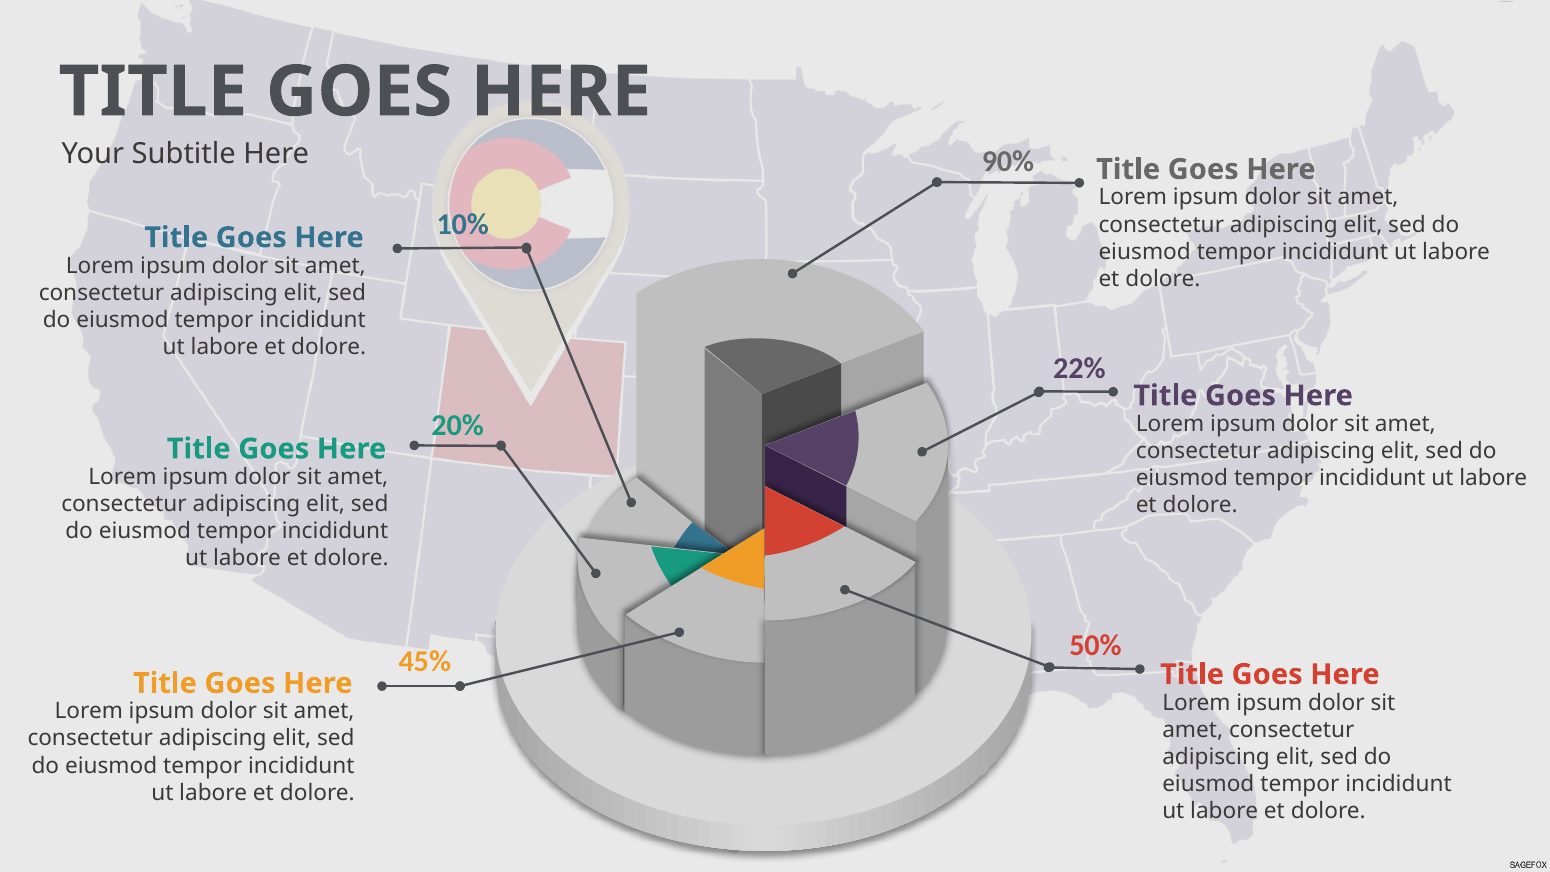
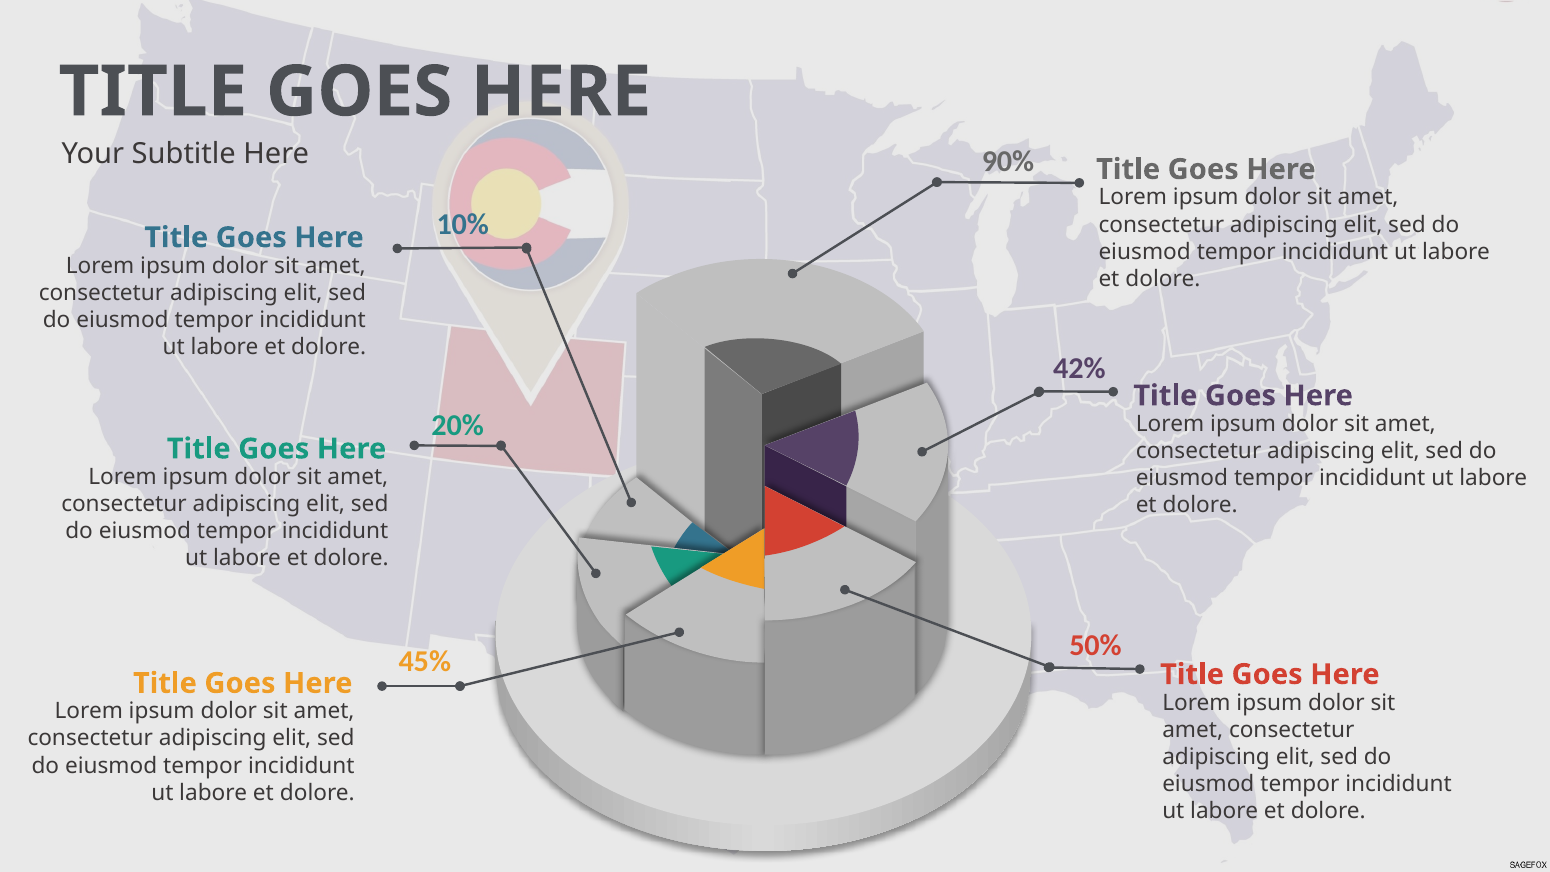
22%: 22% -> 42% (1079, 368)
